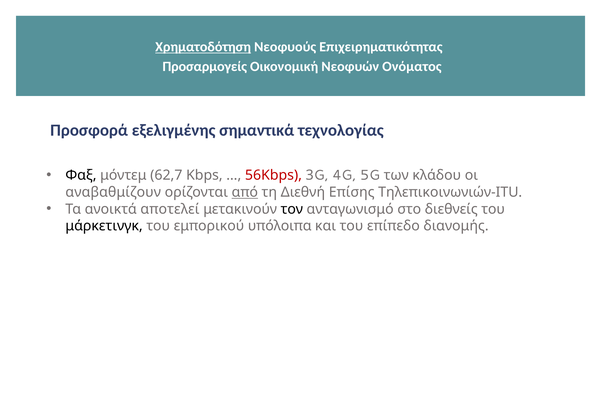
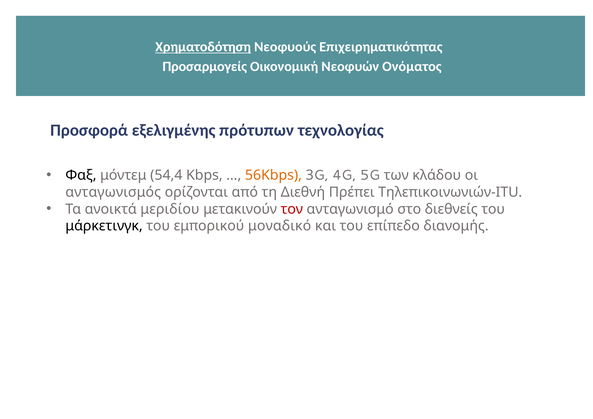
σημαντικά: σημαντικά -> πρότυπων (257, 130)
62,7: 62,7 -> 54,4 (166, 175)
56Kbps colour: red -> orange (273, 175)
αναβαθμίζουν: αναβαθμίζουν -> ανταγωνισμός (113, 192)
από underline: present -> none (245, 192)
Επίσης: Επίσης -> Πρέπει (352, 192)
αποτελεί: αποτελεί -> μεριδίου (170, 209)
τον colour: black -> red (292, 209)
υπόλοιπα: υπόλοιπα -> μοναδικό (280, 226)
